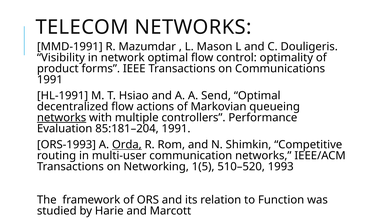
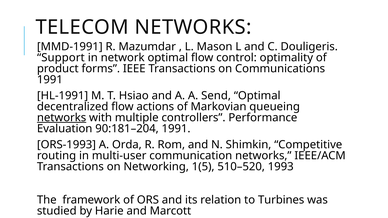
Visibility: Visibility -> Support (61, 58)
85:181–204: 85:181–204 -> 90:181–204 (127, 129)
Orda underline: present -> none (127, 145)
Function: Function -> Turbines (281, 200)
